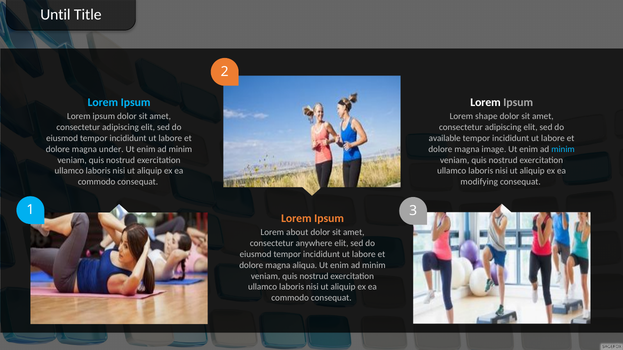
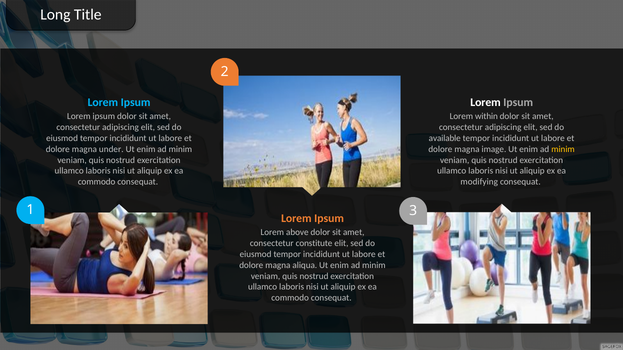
Until: Until -> Long (55, 15)
shape: shape -> within (486, 117)
minim colour: light blue -> yellow (563, 149)
about: about -> above (297, 233)
anywhere: anywhere -> constitute (314, 244)
